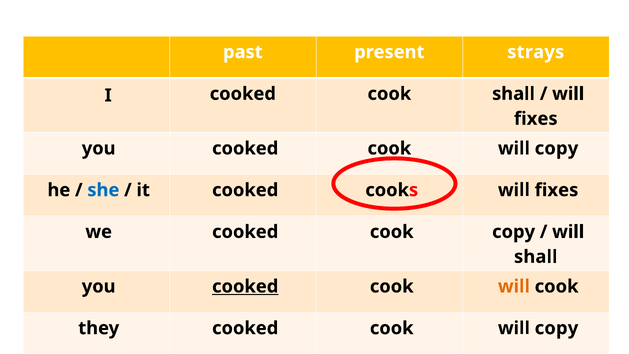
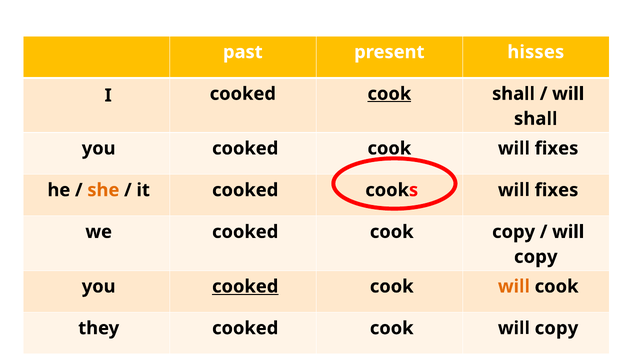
strays: strays -> hisses (536, 52)
cook underline: none -> present (389, 94)
fixes: fixes -> shall (536, 119)
copy: copy -> fixes (557, 148)
she colour: blue -> orange (103, 190)
shall: shall -> copy (536, 257)
